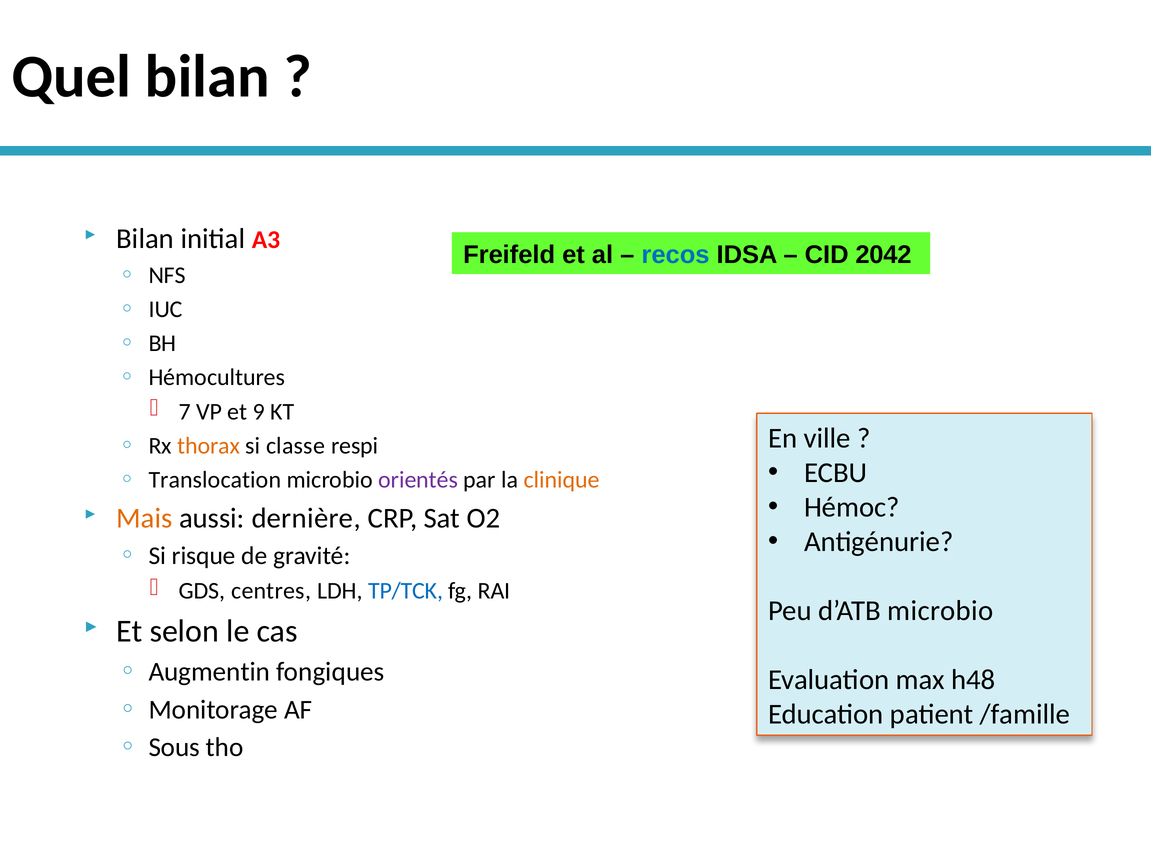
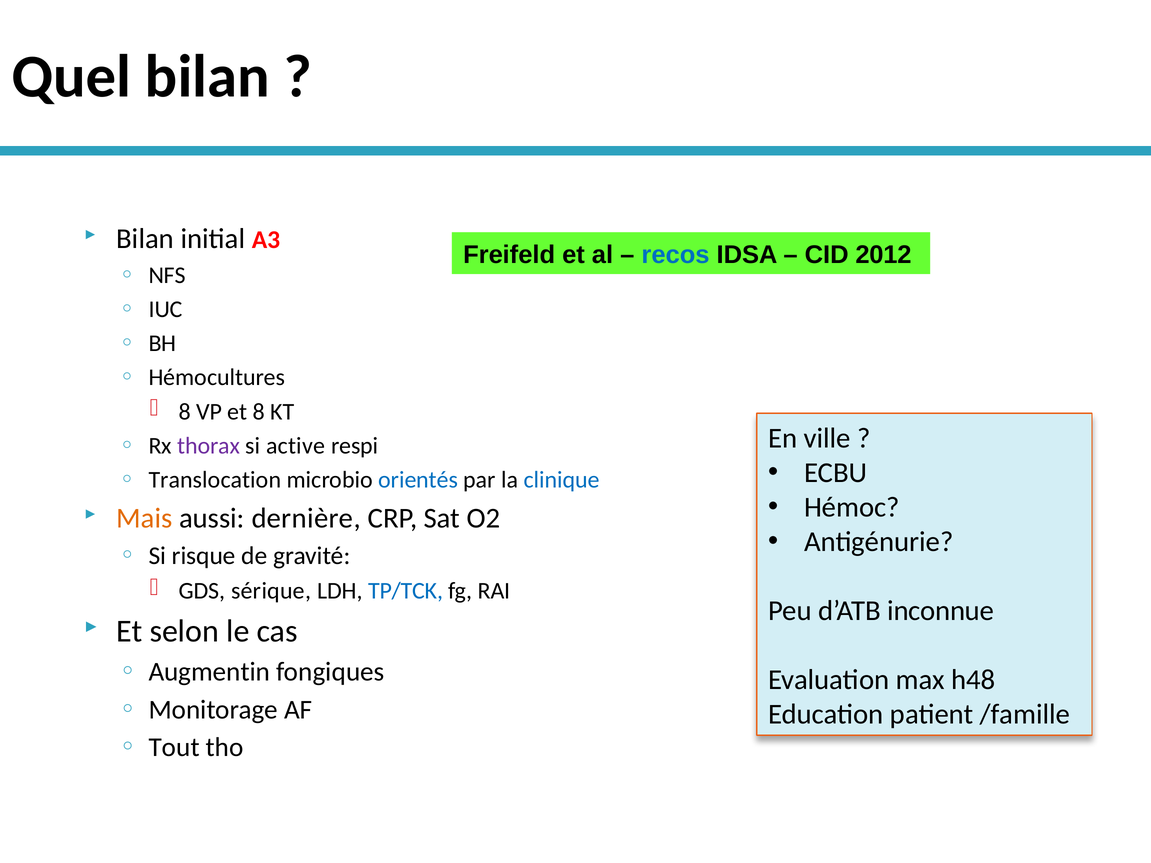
2042: 2042 -> 2012 (883, 255)
7: 7 -> 8 (185, 412)
et 9: 9 -> 8 (259, 412)
thorax colour: orange -> purple (209, 446)
classe: classe -> active (296, 446)
orientés colour: purple -> blue (418, 480)
clinique colour: orange -> blue (562, 480)
centres: centres -> sérique (271, 591)
d’ATB microbio: microbio -> inconnue (941, 611)
Sous: Sous -> Tout (174, 748)
